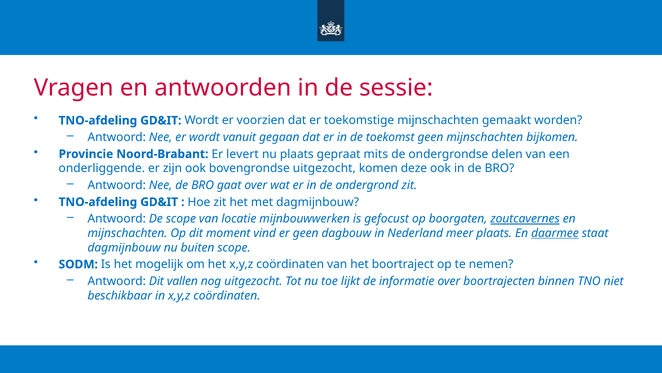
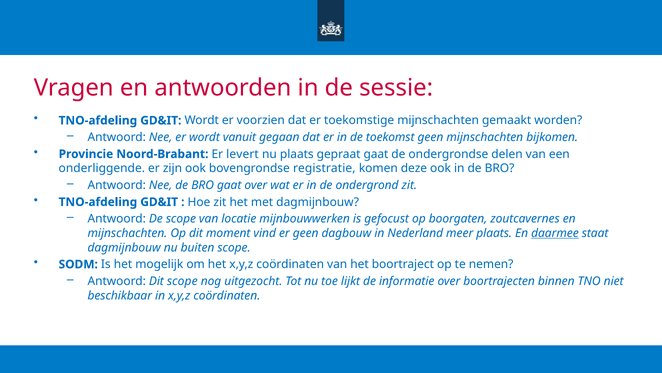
gepraat mits: mits -> gaat (376, 154)
bovengrondse uitgezocht: uitgezocht -> registratie (324, 168)
zoutcavernes underline: present -> none (525, 218)
Dit vallen: vallen -> scope (182, 281)
